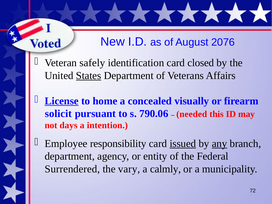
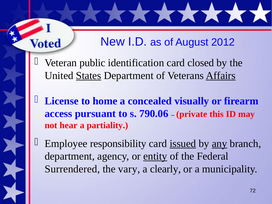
2076: 2076 -> 2012 (223, 42)
safely: safely -> public (92, 63)
Affairs underline: none -> present (221, 76)
License underline: present -> none (62, 101)
solicit: solicit -> access (58, 114)
needed: needed -> private (192, 114)
days: days -> hear (69, 125)
intention: intention -> partiality (107, 125)
entity underline: none -> present (155, 156)
calmly: calmly -> clearly (165, 169)
